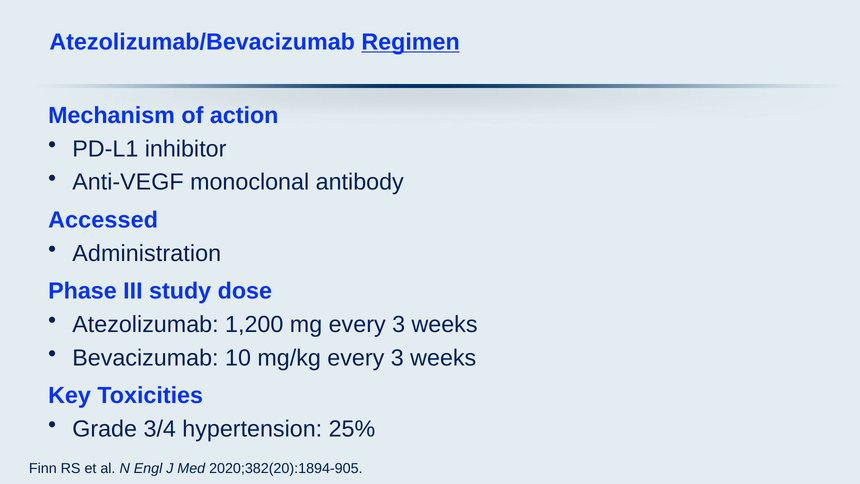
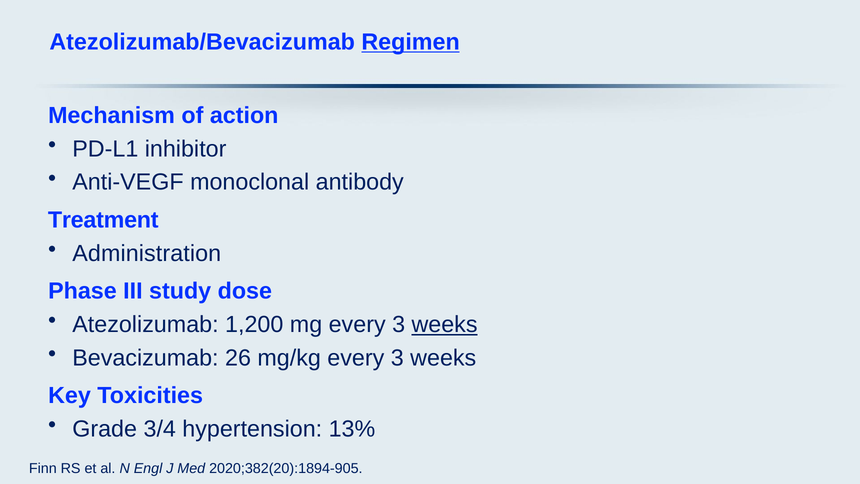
Accessed: Accessed -> Treatment (103, 220)
weeks underline: none -> present (445, 324)
10: 10 -> 26 (238, 358)
25%: 25% -> 13% (352, 429)
